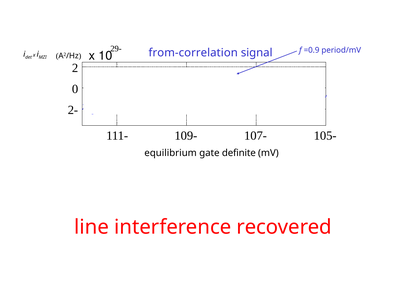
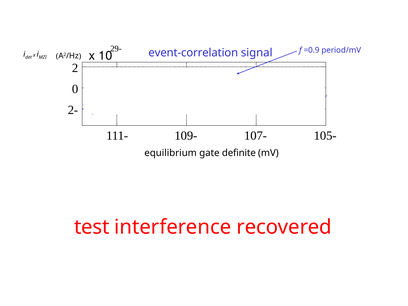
from-correlation: from-correlation -> event-correlation (193, 53)
line: line -> test (92, 227)
